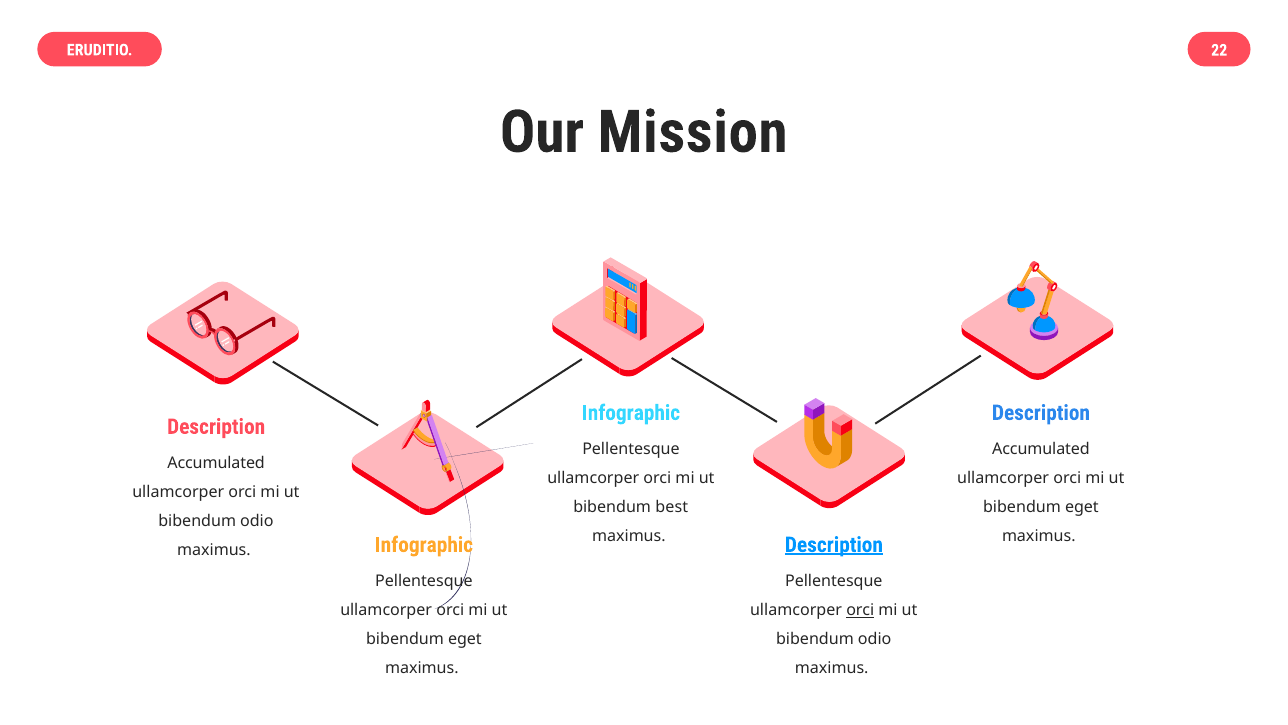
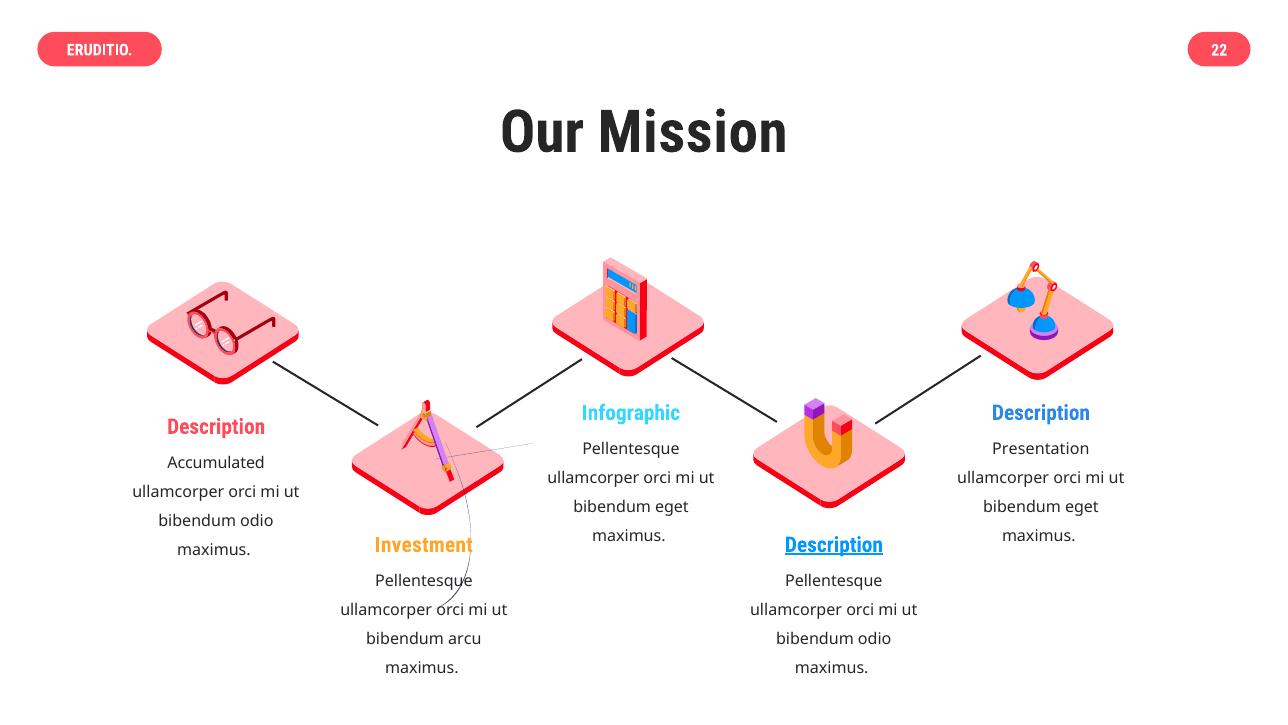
Accumulated: Accumulated -> Presentation (1041, 449)
best: best -> eget (672, 507)
Infographic: Infographic -> Investment (424, 544)
orci underline: present -> none (860, 610)
eget: eget -> arcu (465, 639)
